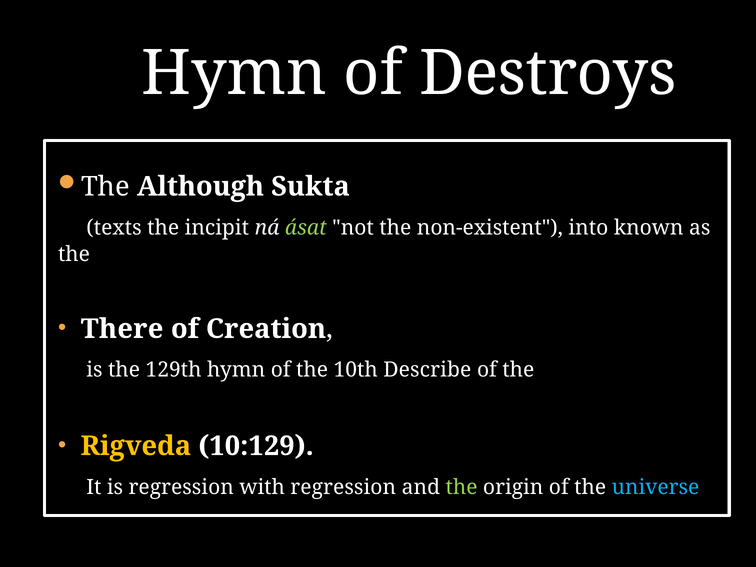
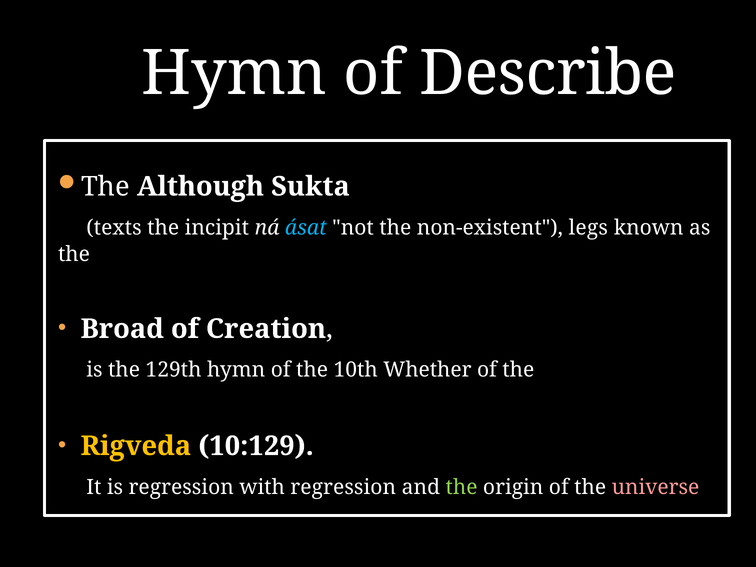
Destroys: Destroys -> Describe (548, 73)
ásat colour: light green -> light blue (306, 228)
into: into -> legs (588, 228)
There: There -> Broad (122, 329)
Describe: Describe -> Whether (427, 370)
universe colour: light blue -> pink (655, 487)
